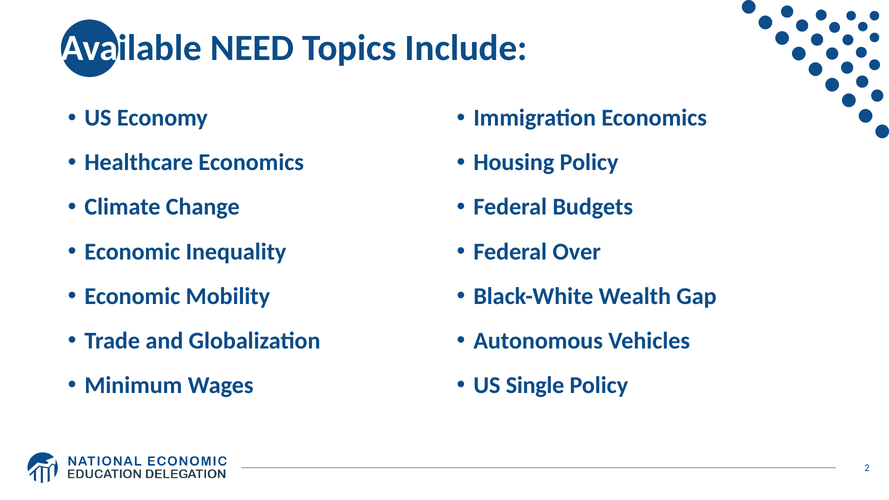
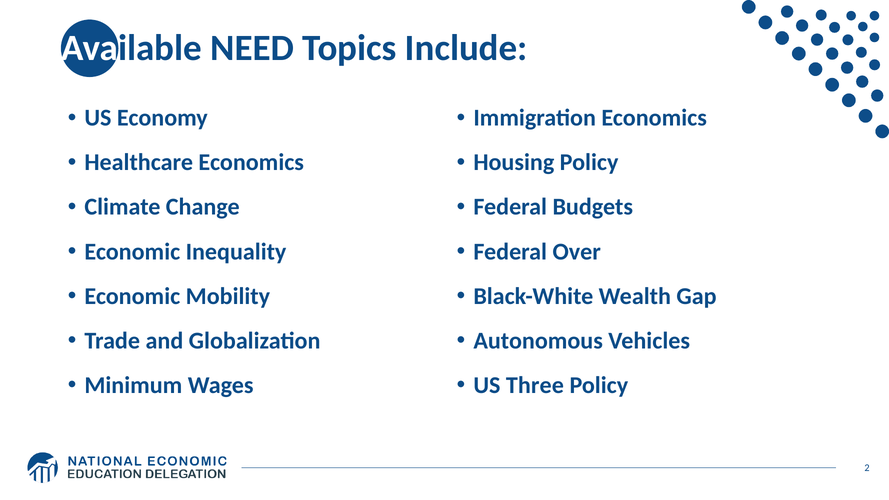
Single: Single -> Three (535, 385)
